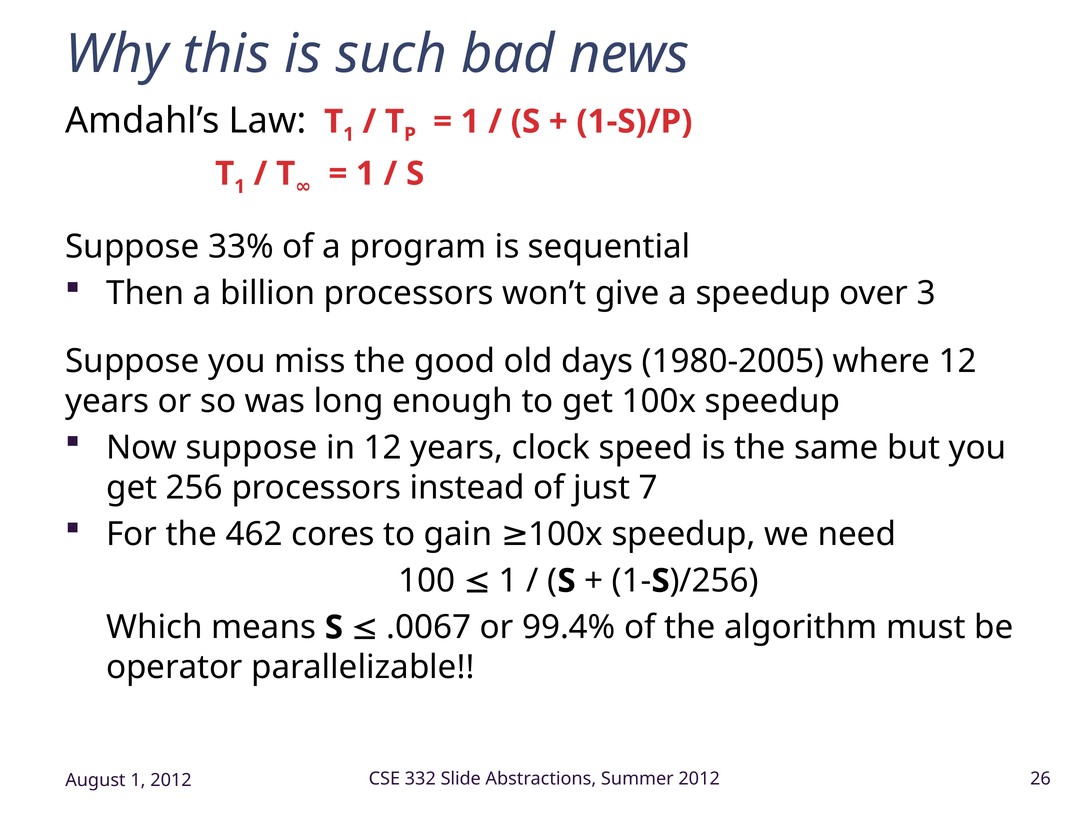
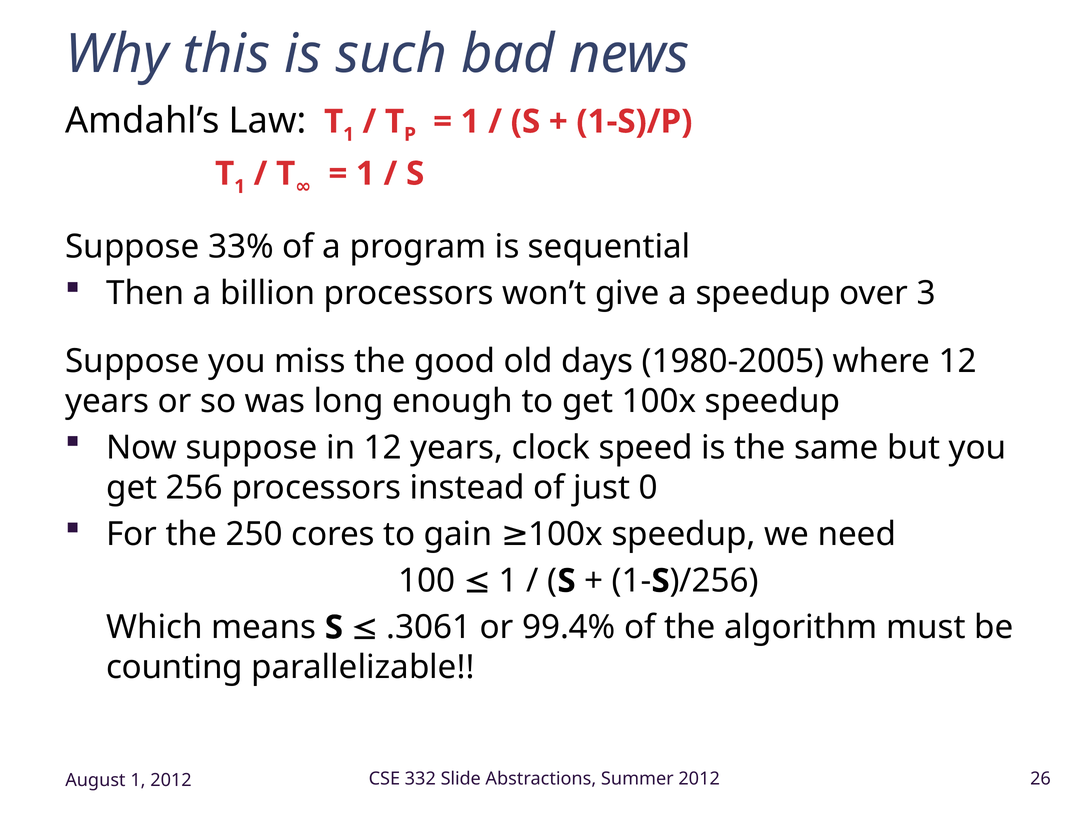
7: 7 -> 0 (648, 488)
462: 462 -> 250 (254, 534)
.0067: .0067 -> .3061 (429, 627)
operator: operator -> counting (175, 667)
